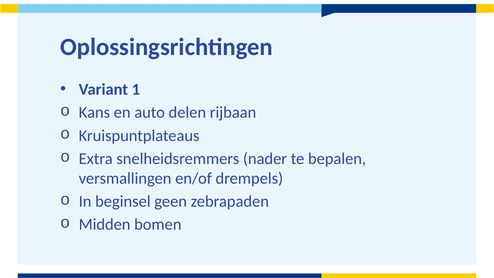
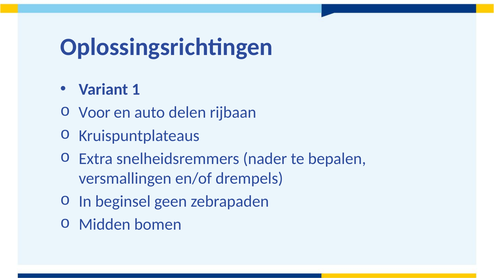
Kans: Kans -> Voor (94, 112)
